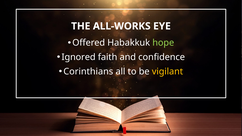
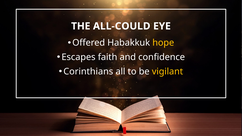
ALL-WORKS: ALL-WORKS -> ALL-COULD (122, 26)
hope colour: light green -> yellow (163, 43)
Ignored: Ignored -> Escapes (78, 57)
